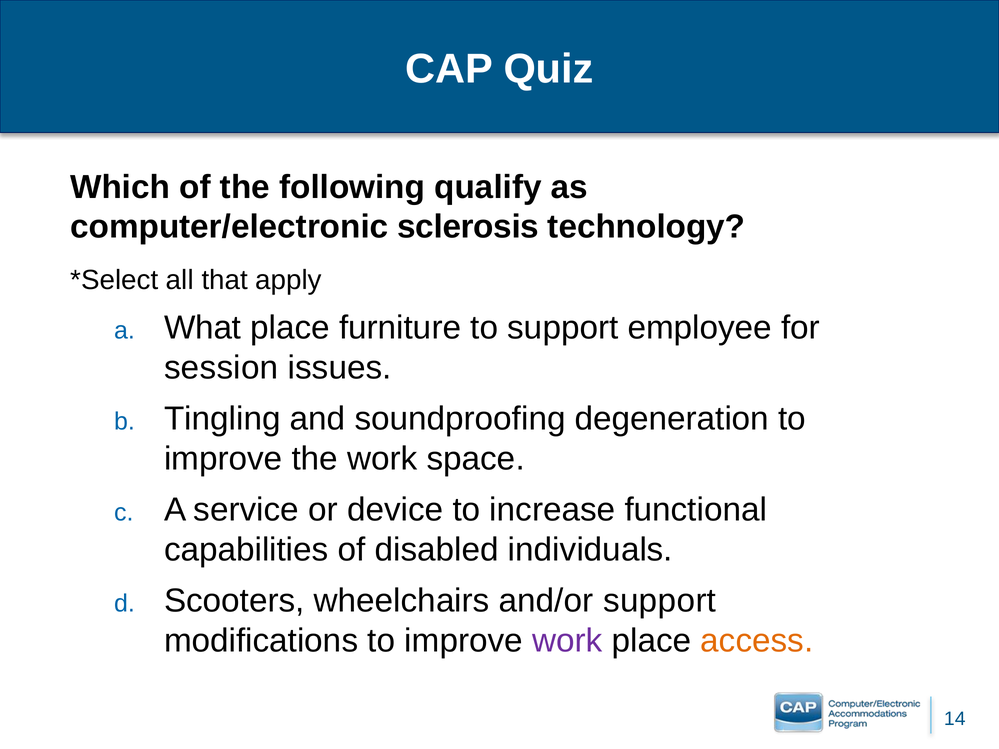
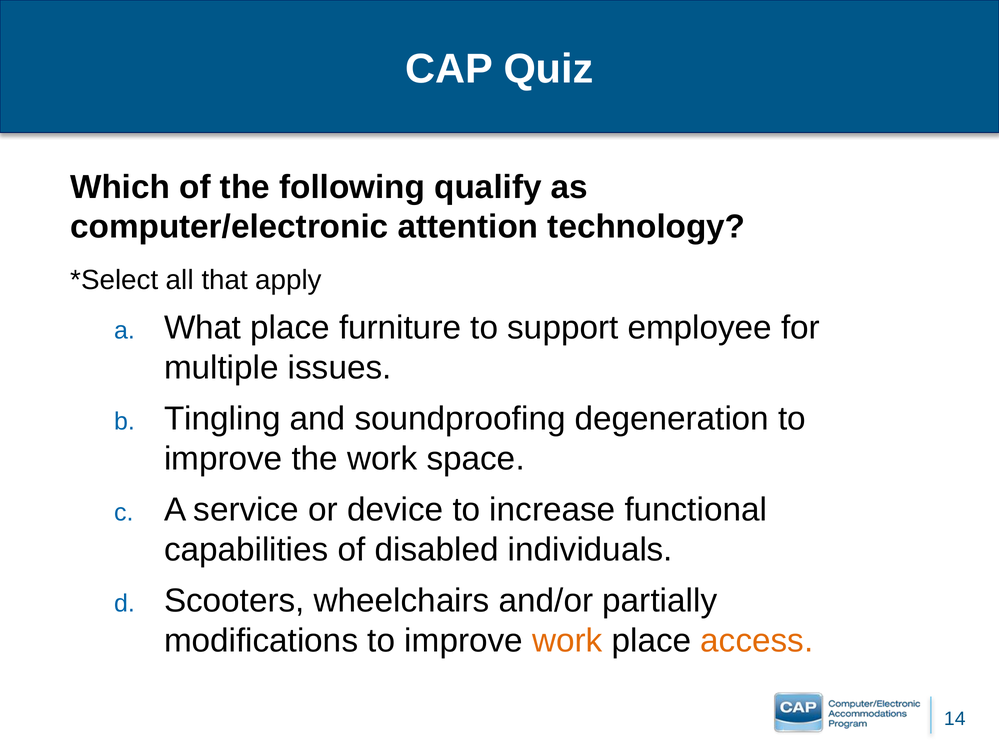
sclerosis: sclerosis -> attention (468, 227)
session: session -> multiple (221, 368)
and/or support: support -> partially (660, 601)
work colour: purple -> orange (567, 641)
